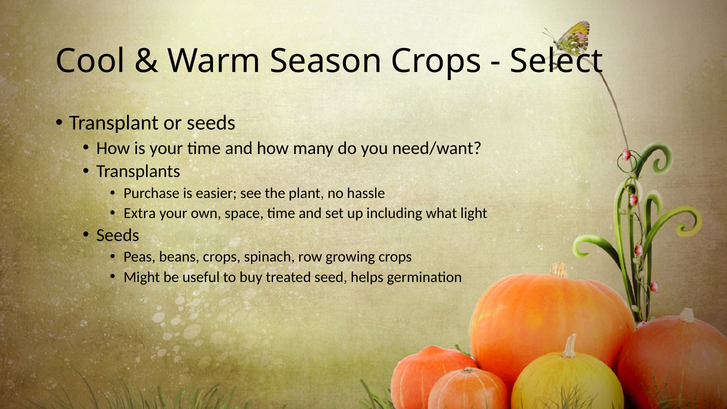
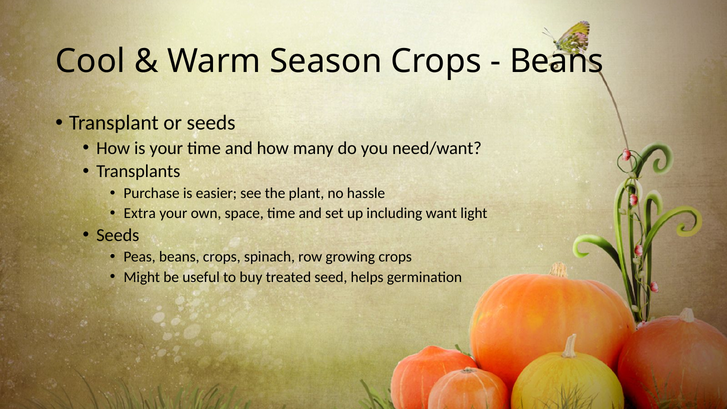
Select: Select -> Beans (557, 61)
what: what -> want (441, 213)
